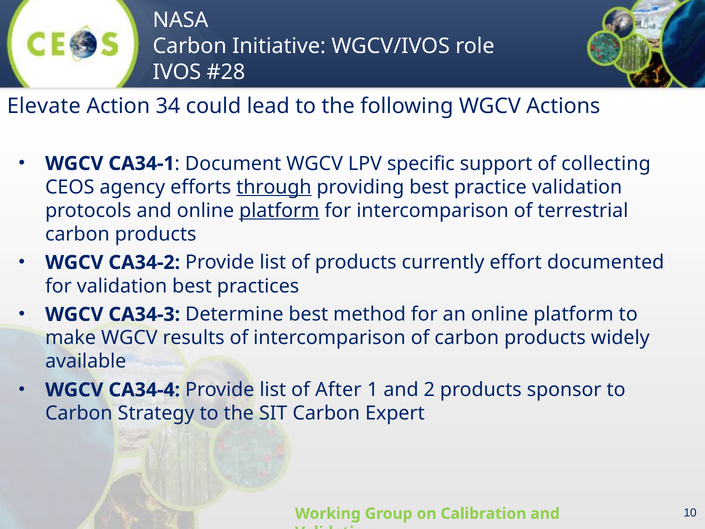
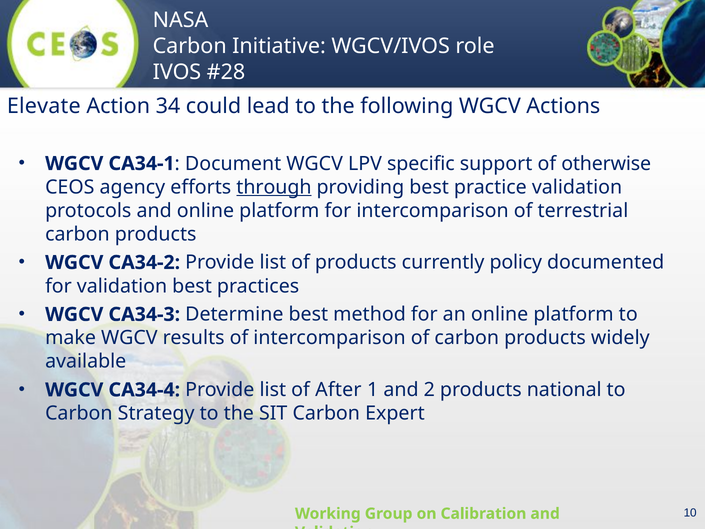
collecting: collecting -> otherwise (606, 163)
platform underline: present -> none (279, 211)
effort: effort -> policy (516, 262)
sponsor: sponsor -> national (564, 390)
